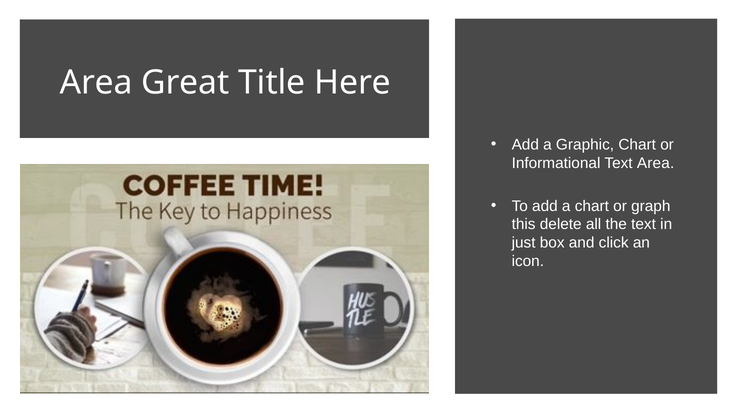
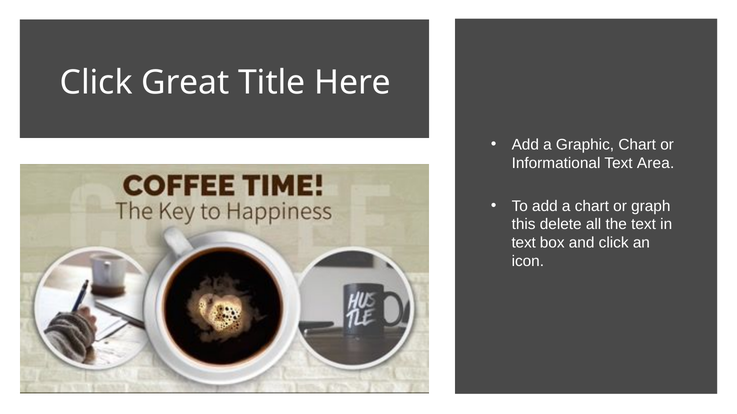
Area: Area -> Click (96, 83)
just: just -> text (524, 243)
